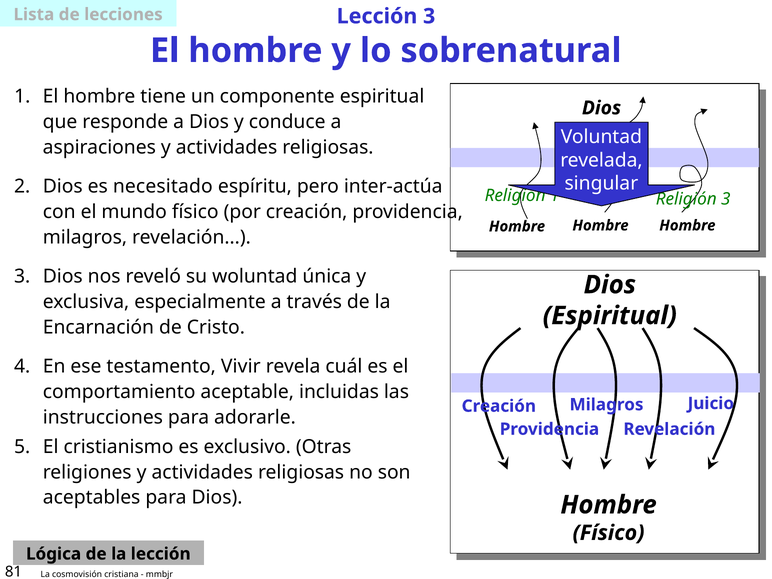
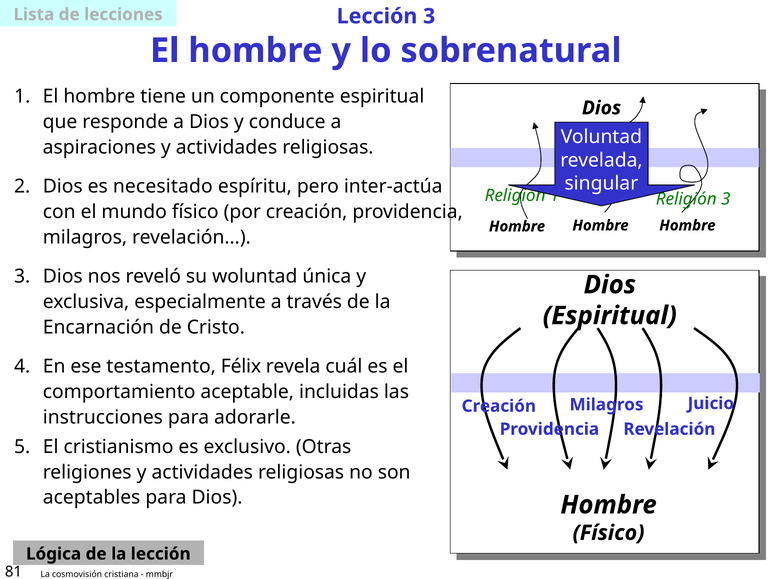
Vivir: Vivir -> Félix (241, 366)
